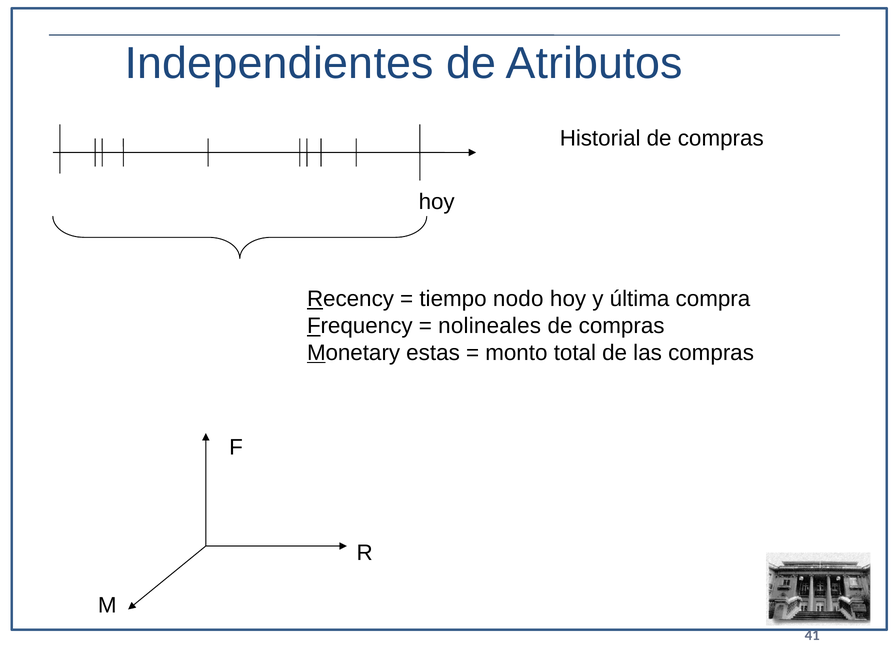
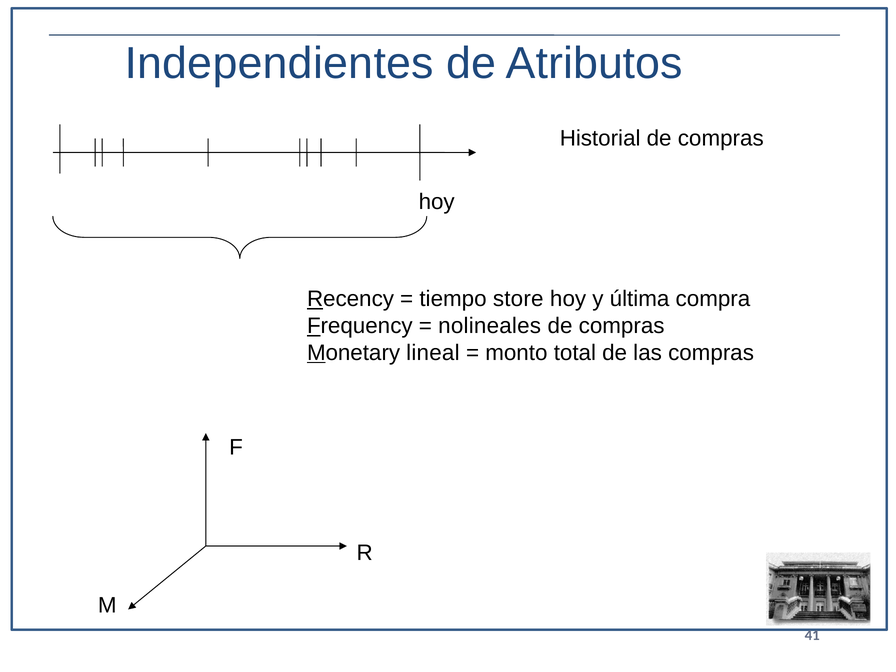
nodo: nodo -> store (518, 299)
estas: estas -> lineal (433, 353)
